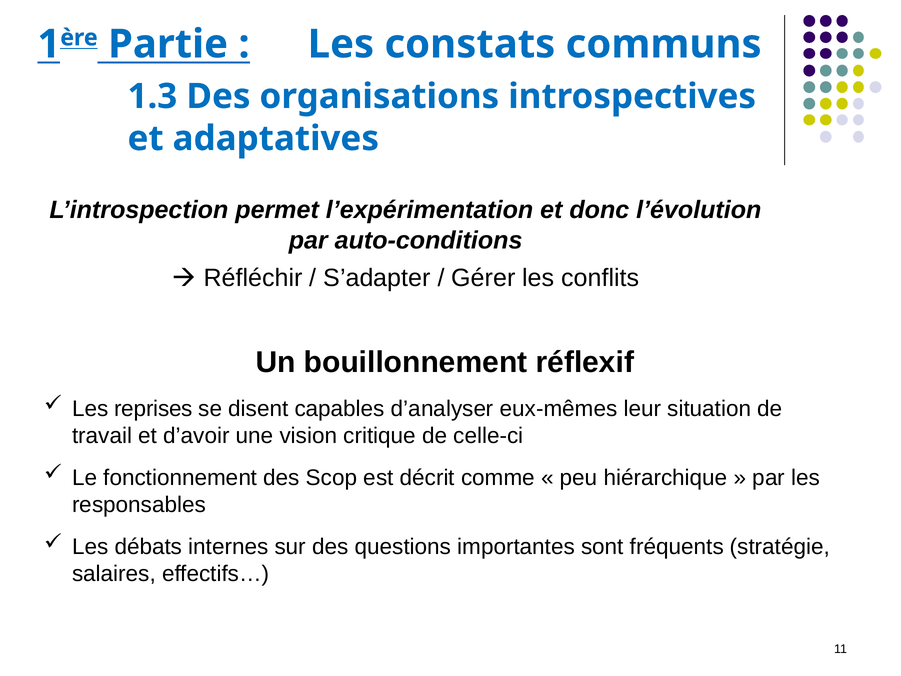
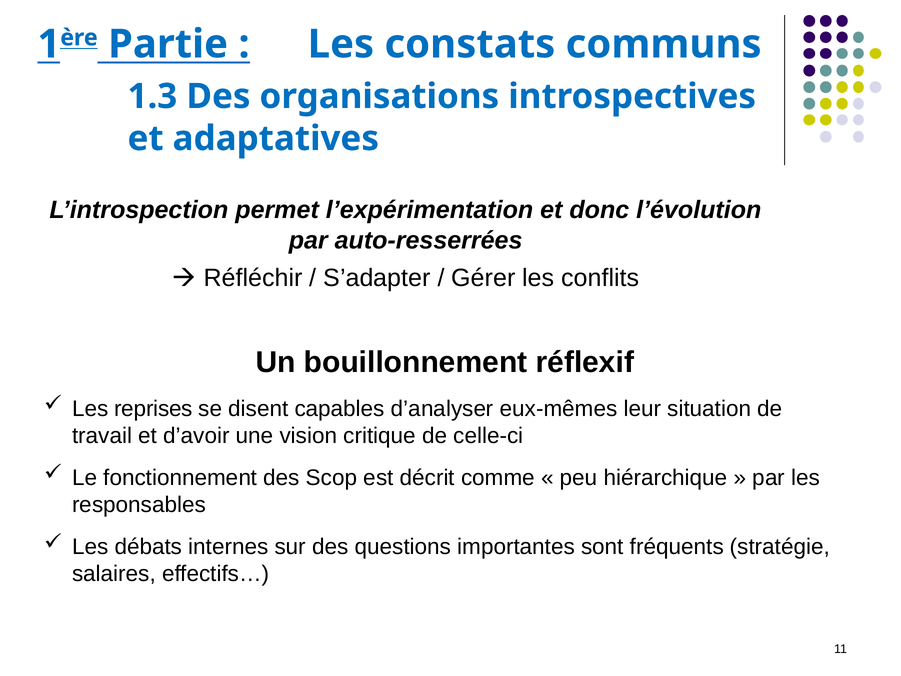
auto-conditions: auto-conditions -> auto-resserrées (429, 240)
